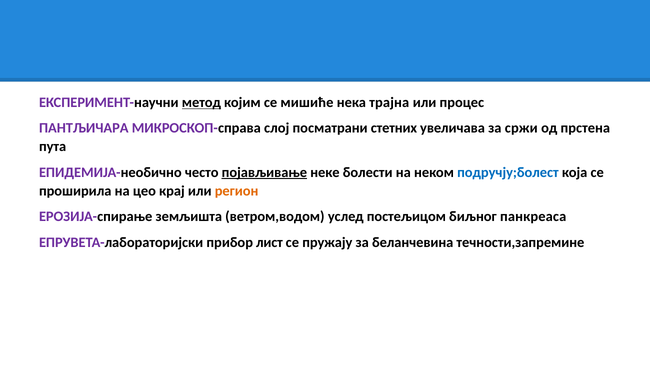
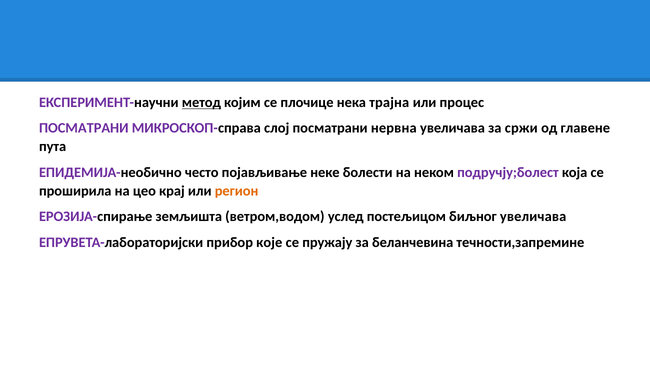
мишиће: мишиће -> плочице (307, 103)
ПАНТЉИЧАРА: ПАНТЉИЧАРА -> ПОСМАТРАНИ (84, 128)
стетних: стетних -> нервна (394, 128)
прстена: прстена -> главене (585, 128)
појављивање underline: present -> none (264, 173)
подручју;болест colour: blue -> purple (508, 173)
биљног панкреаса: панкреаса -> увеличава (533, 217)
лист: лист -> које (269, 243)
